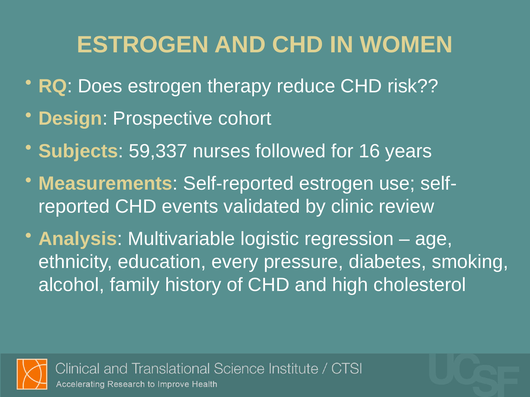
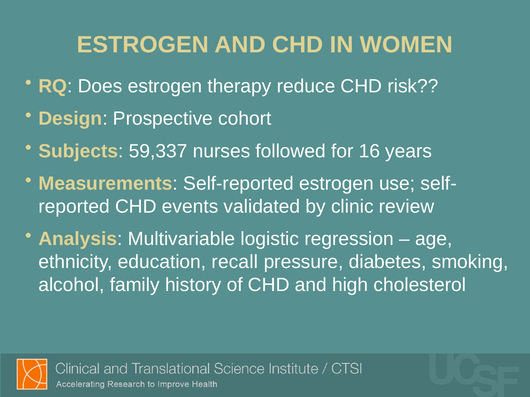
every: every -> recall (235, 262)
